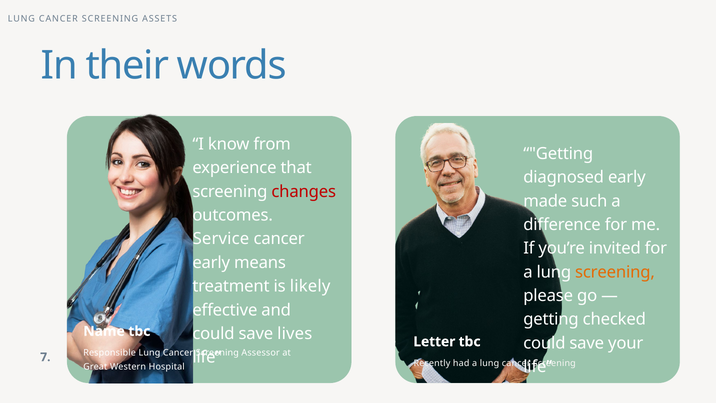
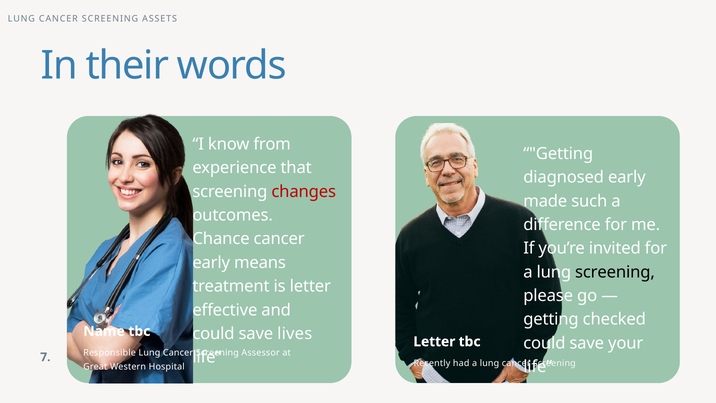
Service: Service -> Chance (221, 239)
screening colour: orange -> black (615, 272)
is likely: likely -> letter (310, 286)
